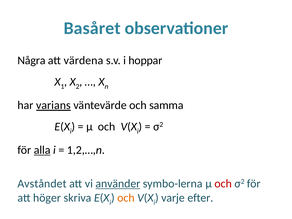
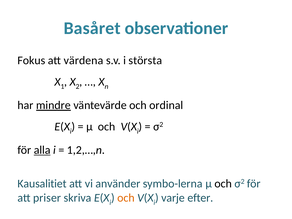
Några: Några -> Fokus (31, 60)
hoppar: hoppar -> största (145, 60)
varians: varians -> mindre (53, 105)
samma: samma -> ordinal (166, 105)
Avståndet: Avståndet -> Kausalitiet (42, 184)
använder underline: present -> none (118, 184)
och colour: red -> black (223, 184)
höger: höger -> priser (47, 198)
